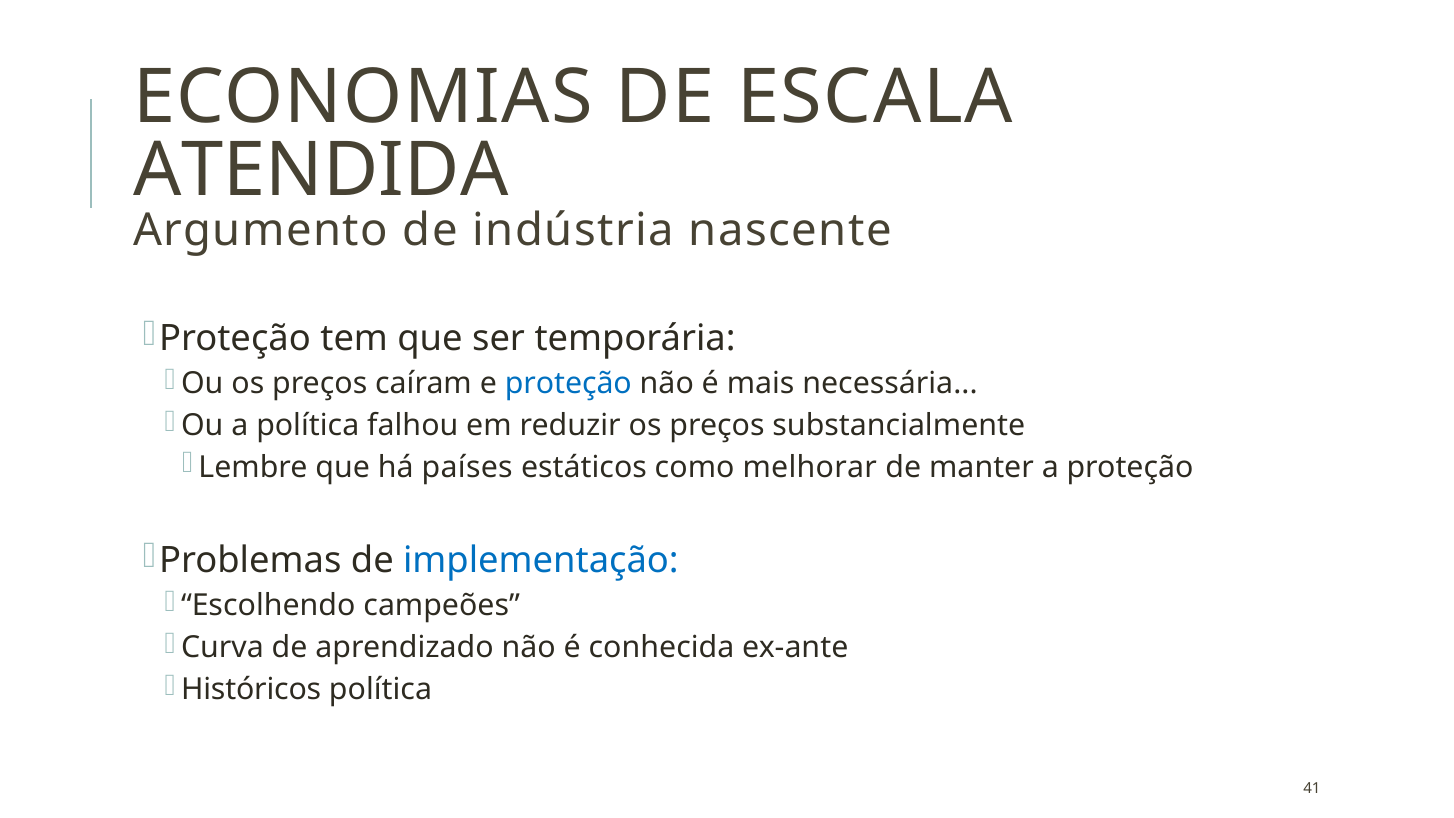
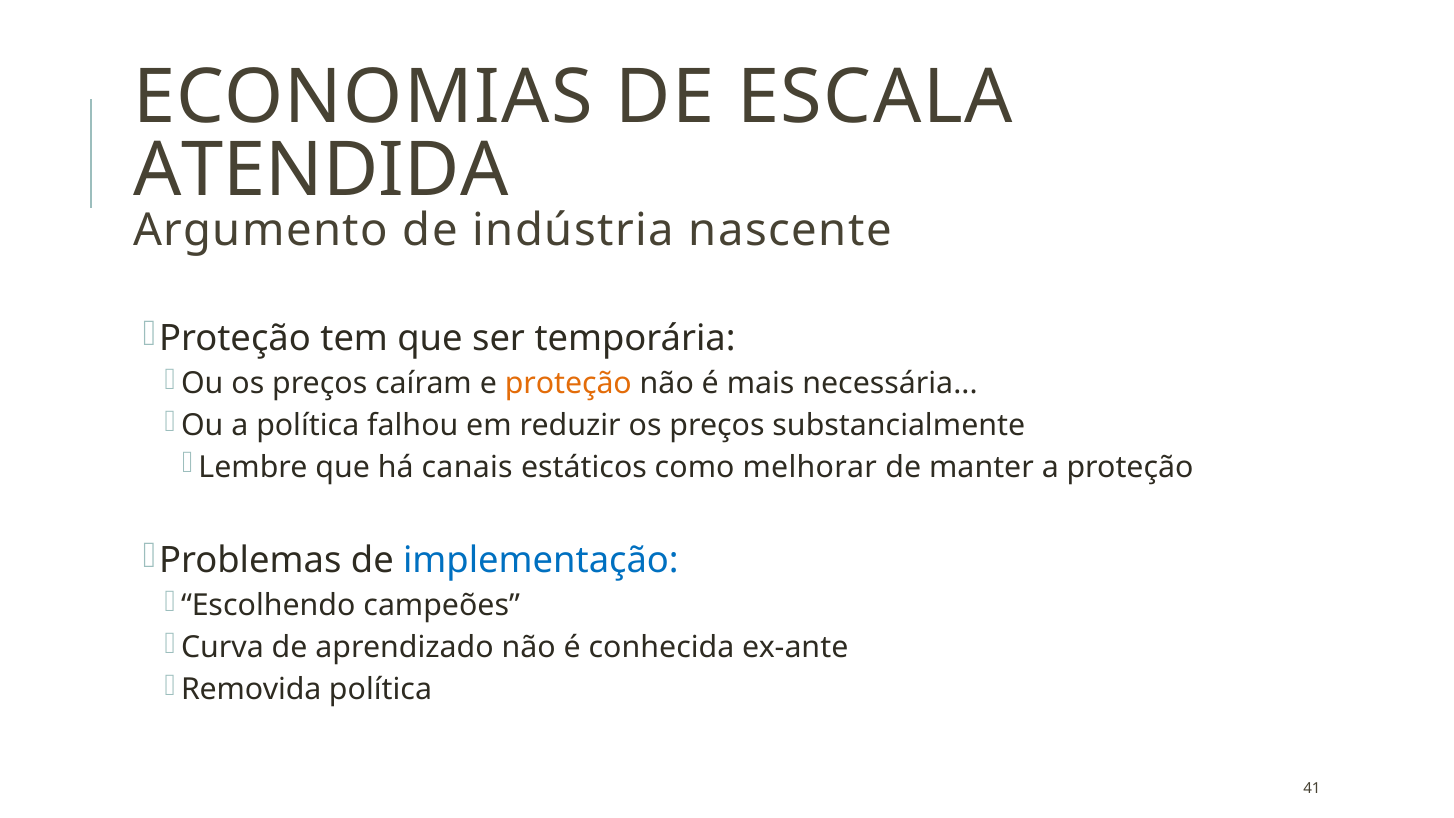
proteção colour: blue -> orange (568, 384)
países: países -> canais (467, 467)
Históricos: Históricos -> Removida (251, 689)
